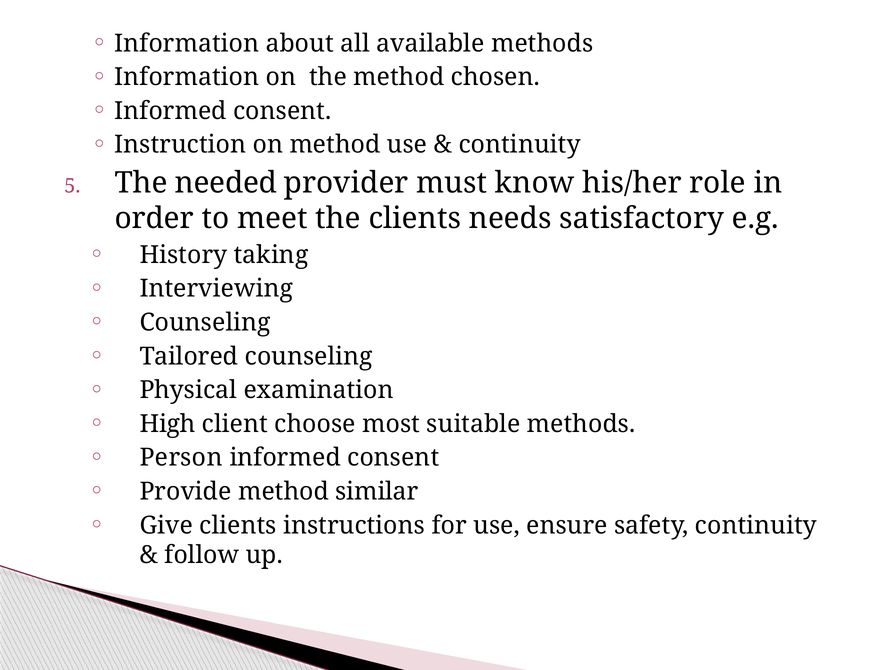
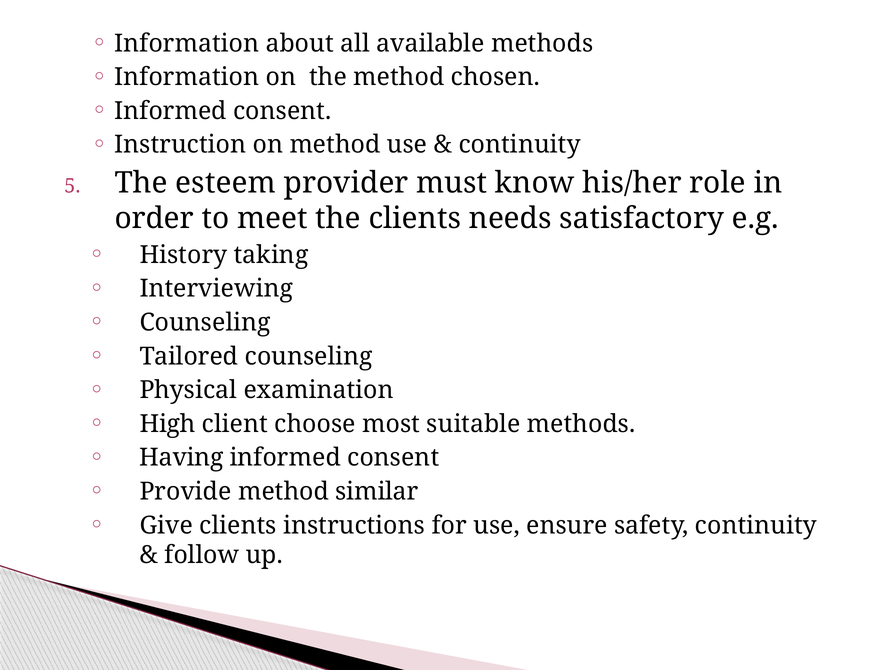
needed: needed -> esteem (226, 183)
Person: Person -> Having (181, 458)
